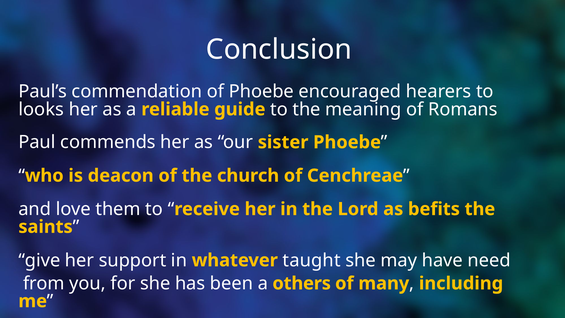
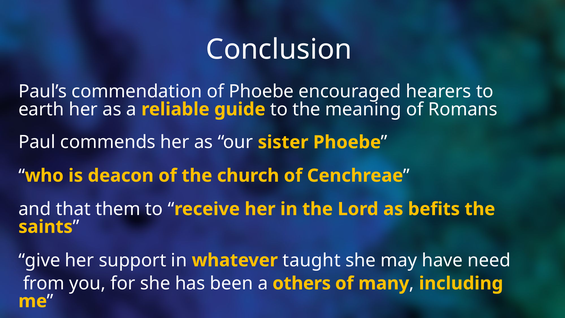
looks: looks -> earth (41, 109)
love: love -> that (73, 209)
